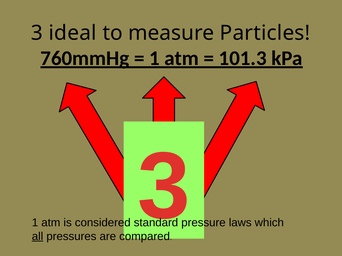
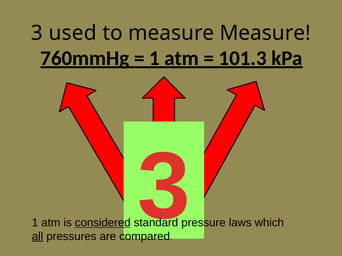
ideal: ideal -> used (73, 33)
measure Particles: Particles -> Measure (265, 33)
considered underline: none -> present (103, 223)
